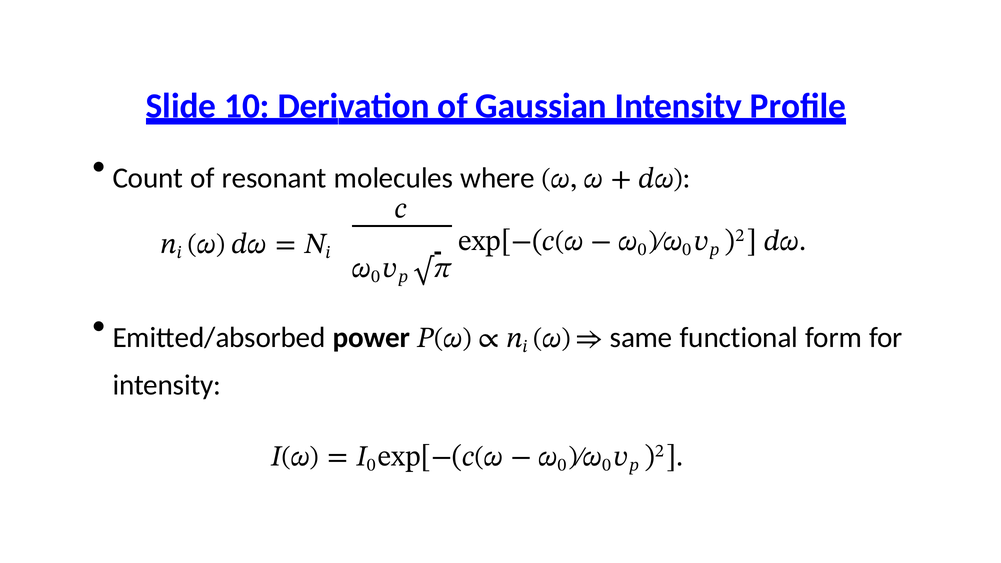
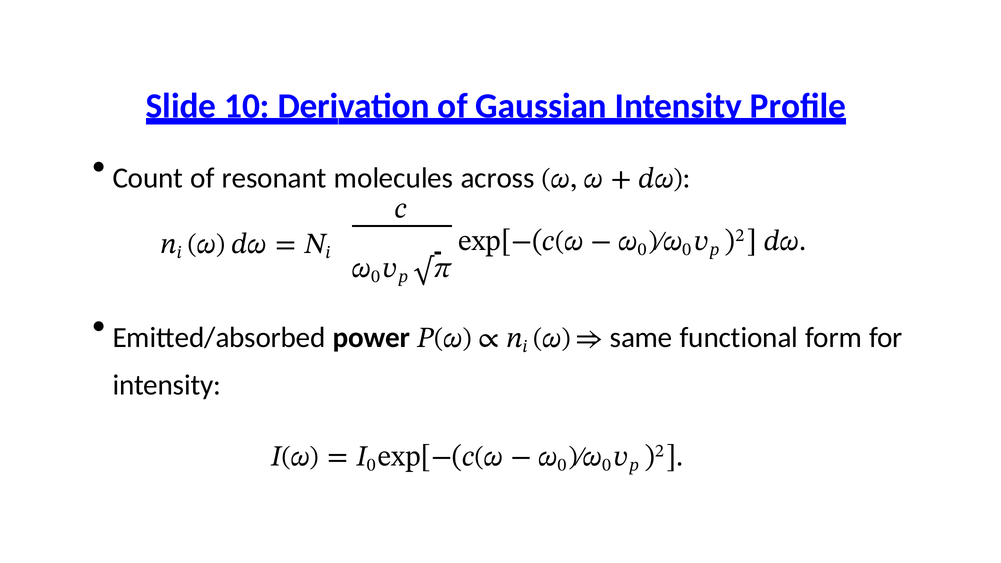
where: where -> across (497, 178)
